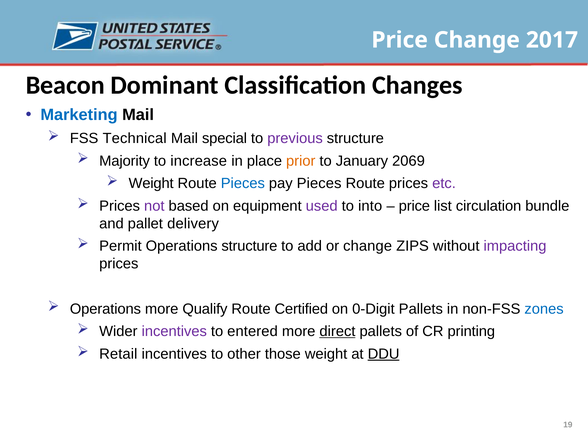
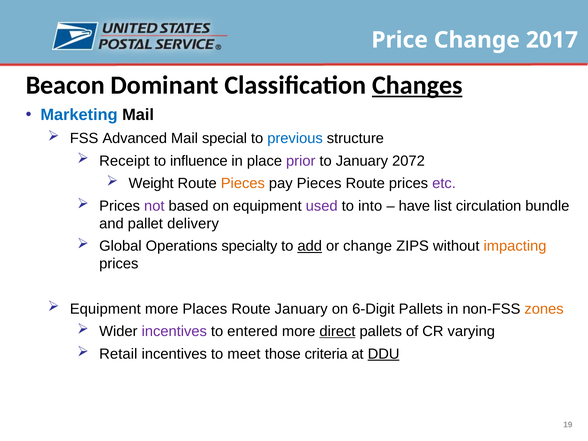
Changes underline: none -> present (417, 85)
Technical: Technical -> Advanced (135, 138)
previous colour: purple -> blue (295, 138)
Majority: Majority -> Receipt (124, 161)
increase: increase -> influence (199, 161)
prior colour: orange -> purple (301, 161)
2069: 2069 -> 2072 (408, 161)
Pieces colour: blue -> orange (243, 183)
price: price -> have (414, 206)
Permit: Permit -> Global (120, 246)
Operations structure: structure -> specialty (249, 246)
add underline: none -> present (310, 246)
impacting colour: purple -> orange (515, 246)
Operations: Operations -> Equipment (105, 309)
Qualify: Qualify -> Places (205, 309)
Route Certified: Certified -> January (301, 309)
0-Digit: 0-Digit -> 6-Digit (373, 309)
zones colour: blue -> orange (544, 309)
printing: printing -> varying (471, 331)
other: other -> meet (244, 354)
those weight: weight -> criteria (326, 354)
